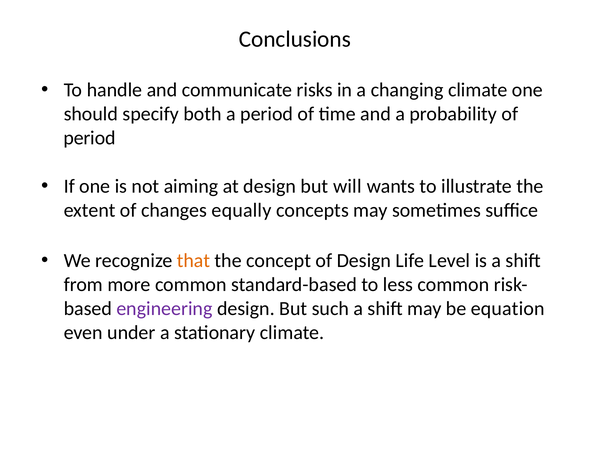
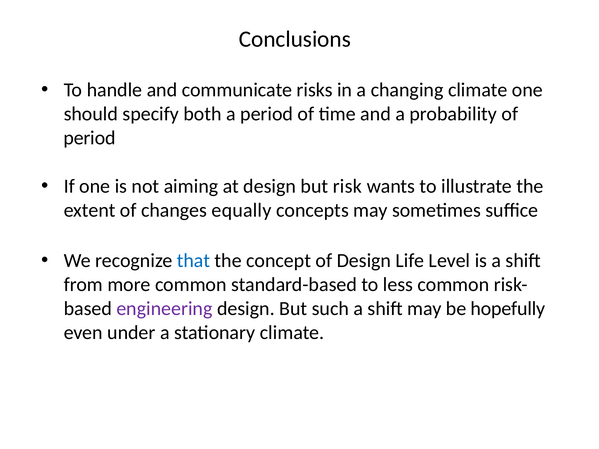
will: will -> risk (347, 187)
that colour: orange -> blue (194, 261)
equation: equation -> hopefully (508, 309)
